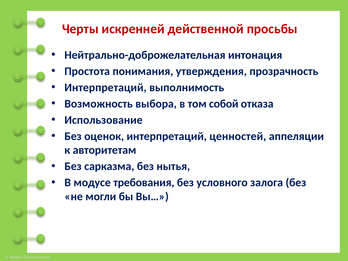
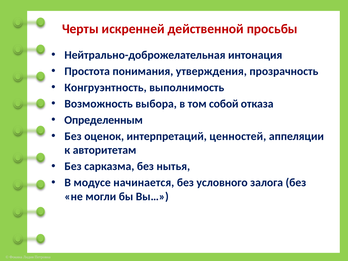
Интерпретаций: Интерпретаций -> Конгруэнтность (106, 87)
Использование: Использование -> Определенным (104, 120)
требования: требования -> начинается (144, 183)
